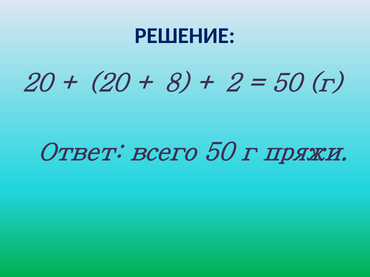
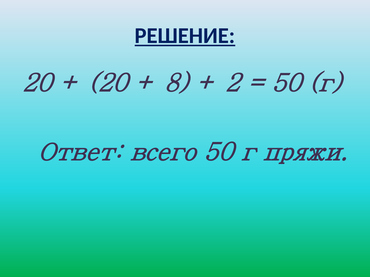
РЕШЕНИЕ underline: none -> present (185, 36)
